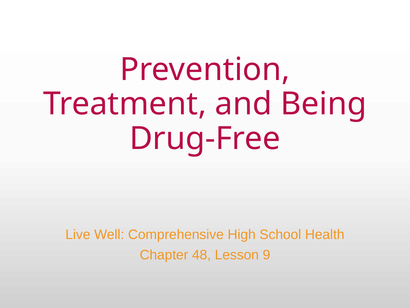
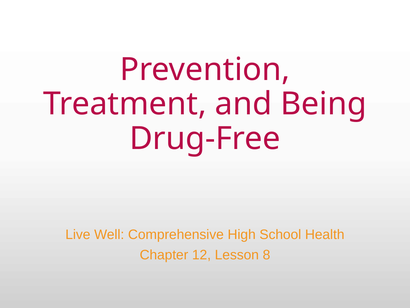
48: 48 -> 12 (202, 255)
9: 9 -> 8 (266, 255)
